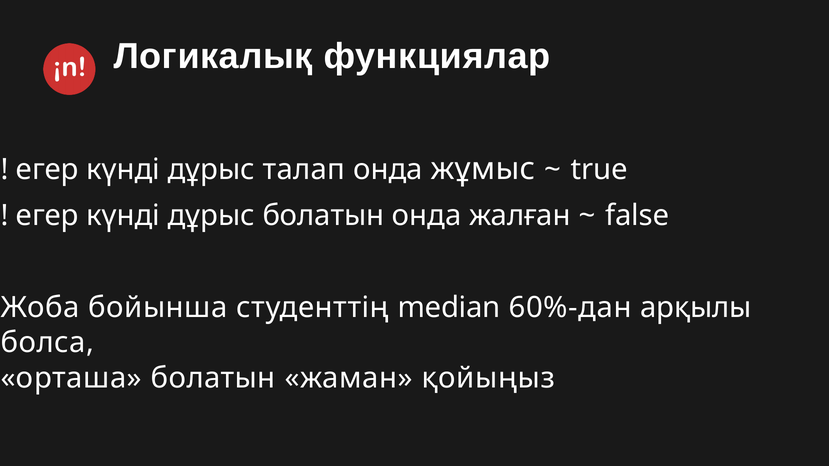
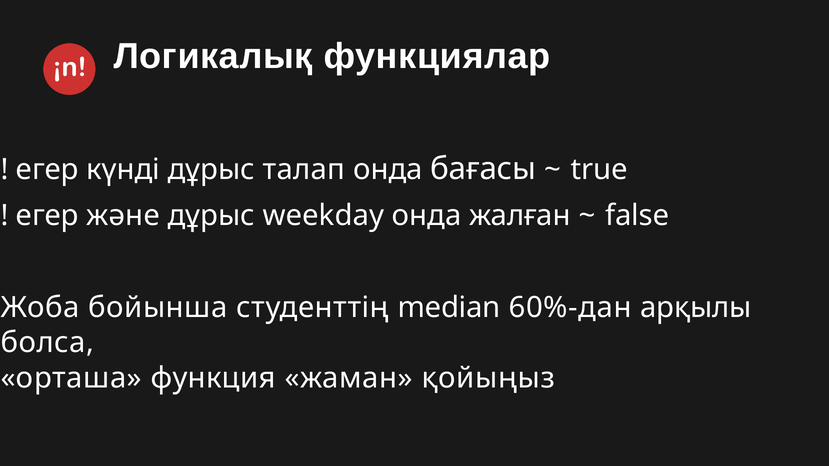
жұмыс: жұмыс -> бағасы (483, 169)
күнді: күнді -> және (123, 216)
дұрыс болатын: болатын -> weekday (323, 216)
орташа болатын: болатын -> функция (213, 378)
